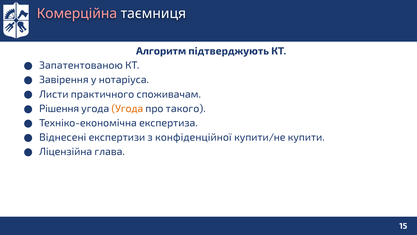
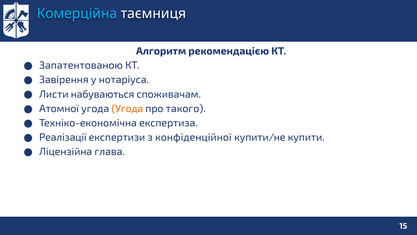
Комерційна colour: pink -> light blue (77, 13)
підтверджують: підтверджують -> рекомендацією (229, 51)
практичного: практичного -> набуваються (103, 94)
Рішення: Рішення -> Атомної (59, 108)
Віднесені: Віднесені -> Реалізації (63, 137)
